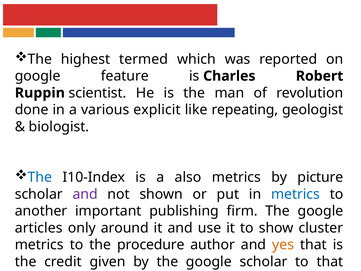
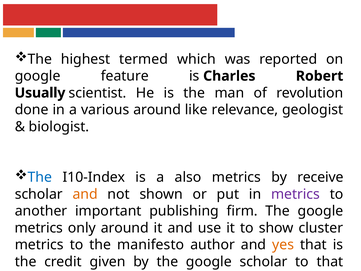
Ruppin: Ruppin -> Usually (40, 93)
various explicit: explicit -> around (157, 110)
repeating: repeating -> relevance (245, 110)
picture: picture -> receive (320, 177)
and colour: purple -> orange (85, 194)
metrics colour: blue -> purple (295, 194)
articles: articles -> metrics (39, 228)
procedure: procedure -> manifesto (151, 245)
